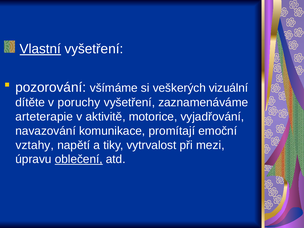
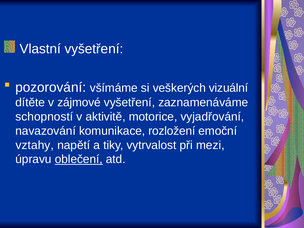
Vlastní underline: present -> none (40, 49)
poruchy: poruchy -> zájmové (79, 103)
arteterapie: arteterapie -> schopností (44, 117)
promítají: promítají -> rozložení (172, 131)
